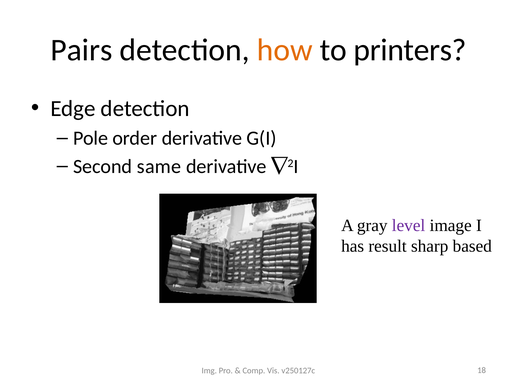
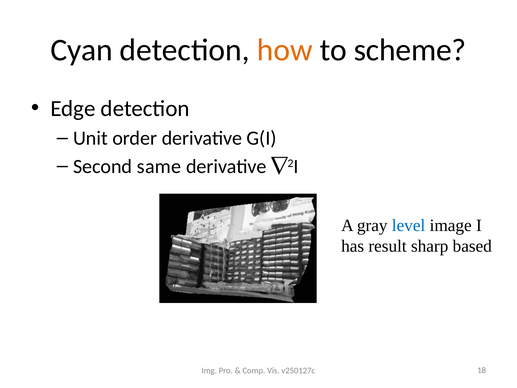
Pairs: Pairs -> Cyan (82, 50)
printers: printers -> scheme (410, 50)
Pole: Pole -> Unit (90, 138)
level colour: purple -> blue (409, 225)
